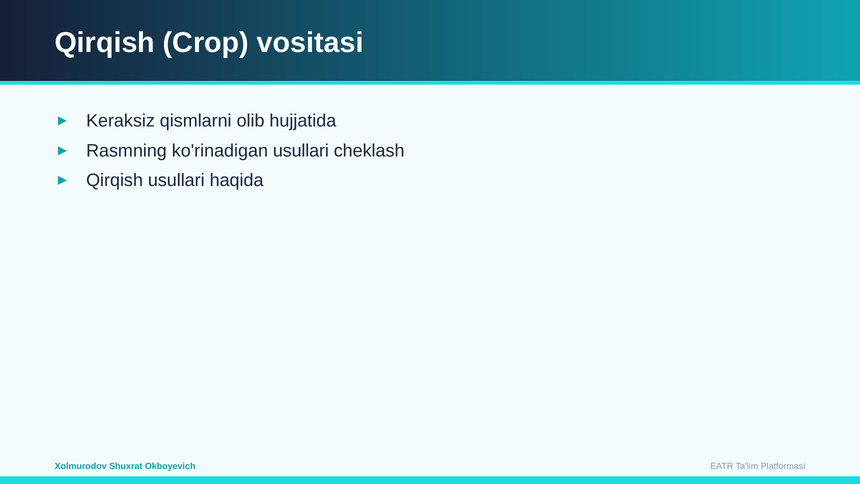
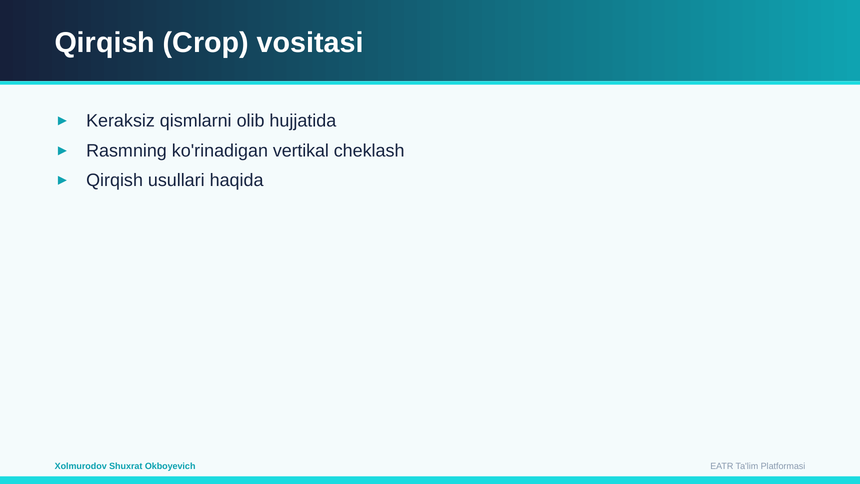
ko'rinadigan usullari: usullari -> vertikal (301, 151)
